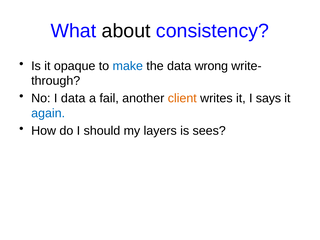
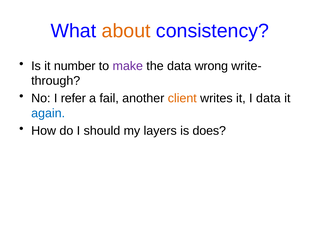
about colour: black -> orange (126, 31)
opaque: opaque -> number (75, 66)
make colour: blue -> purple (128, 66)
I data: data -> refer (73, 98)
I says: says -> data (268, 98)
sees: sees -> does (209, 131)
